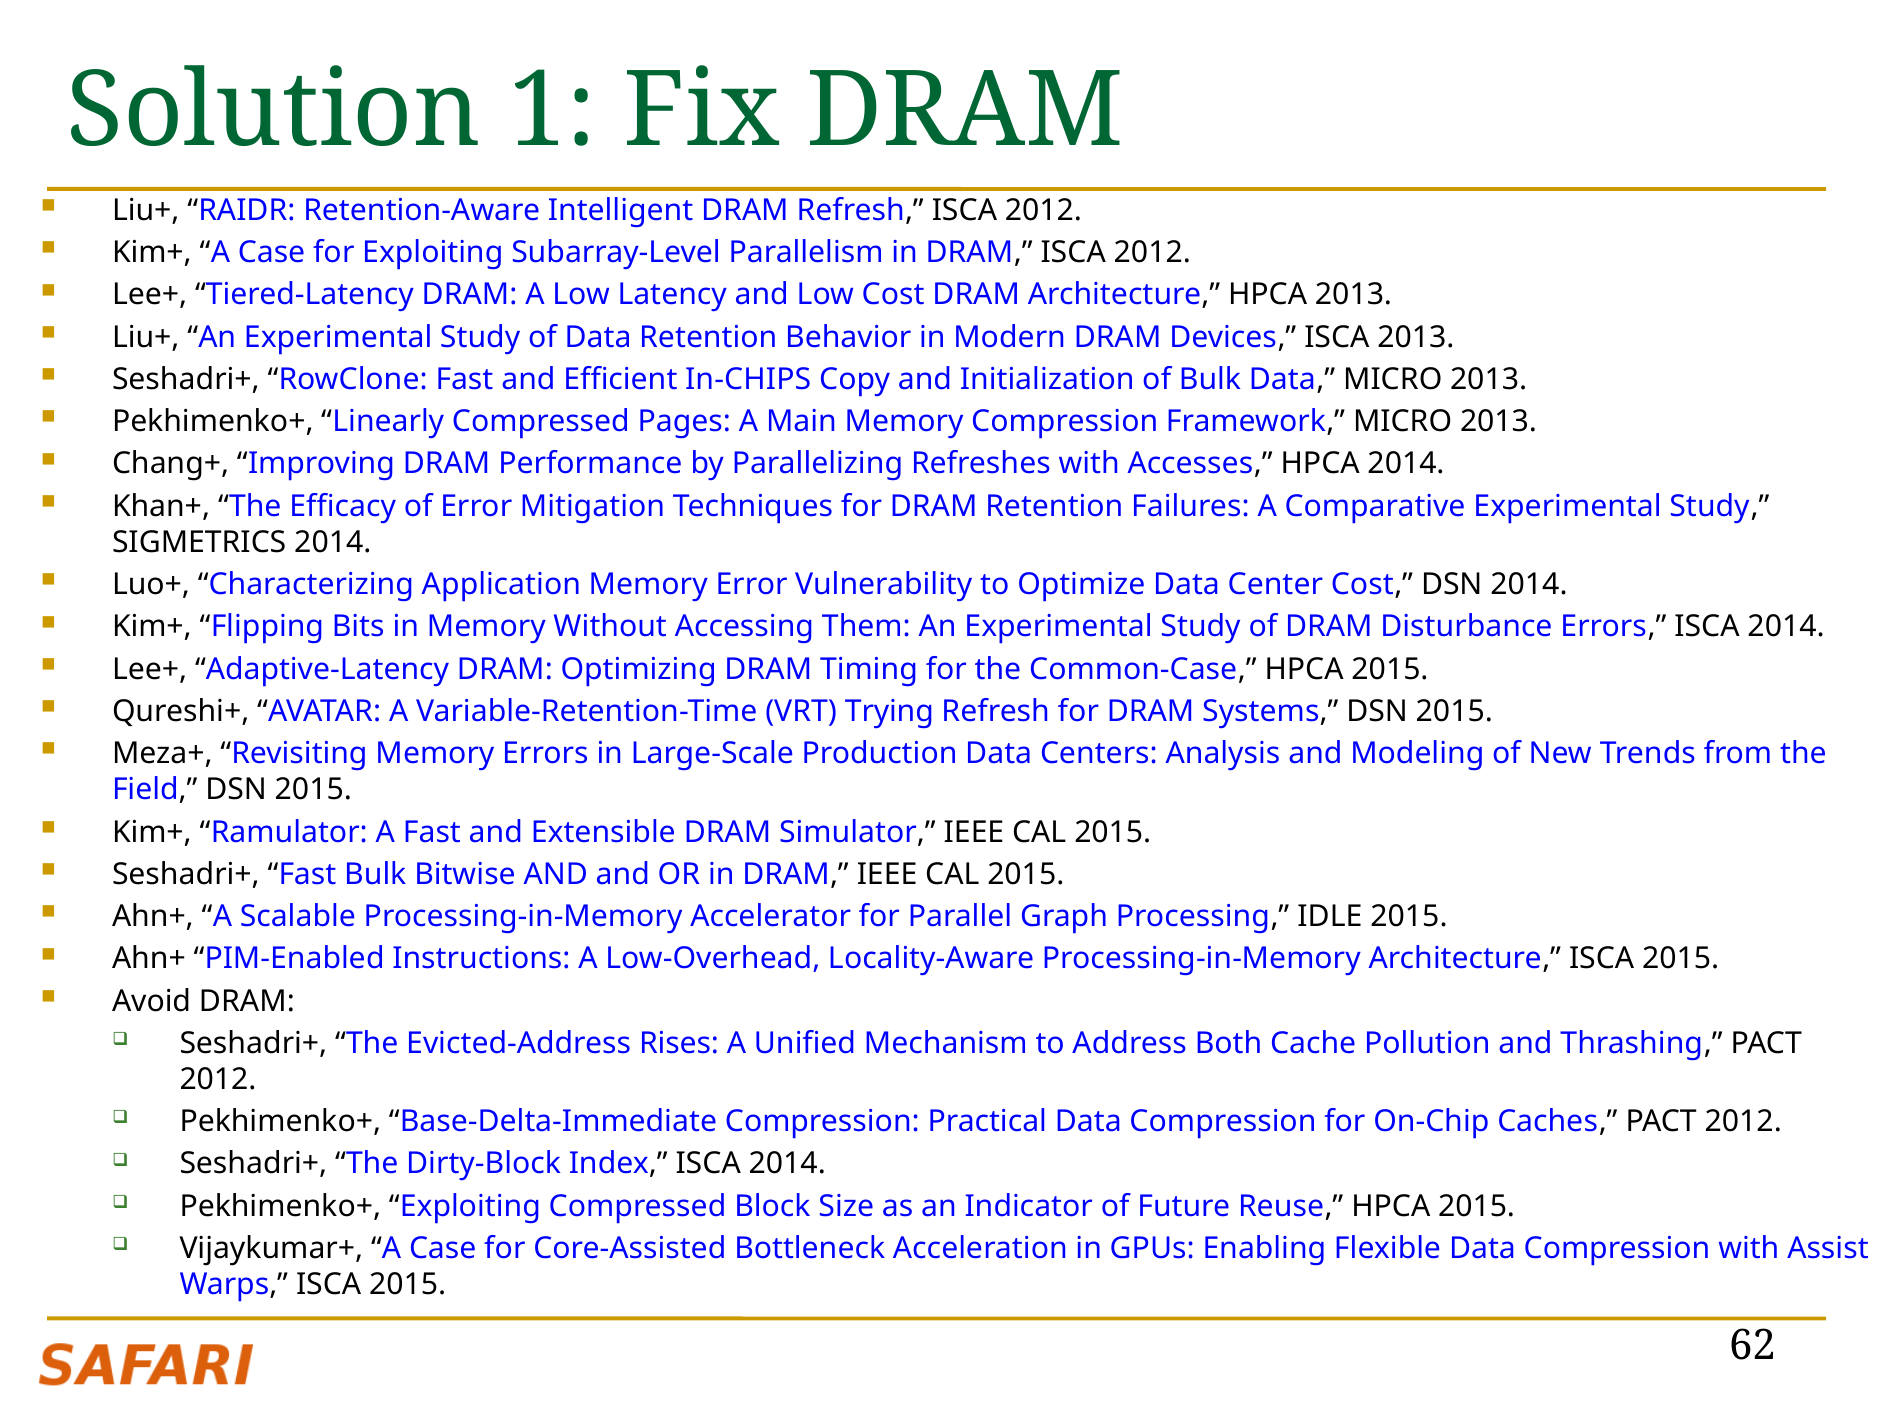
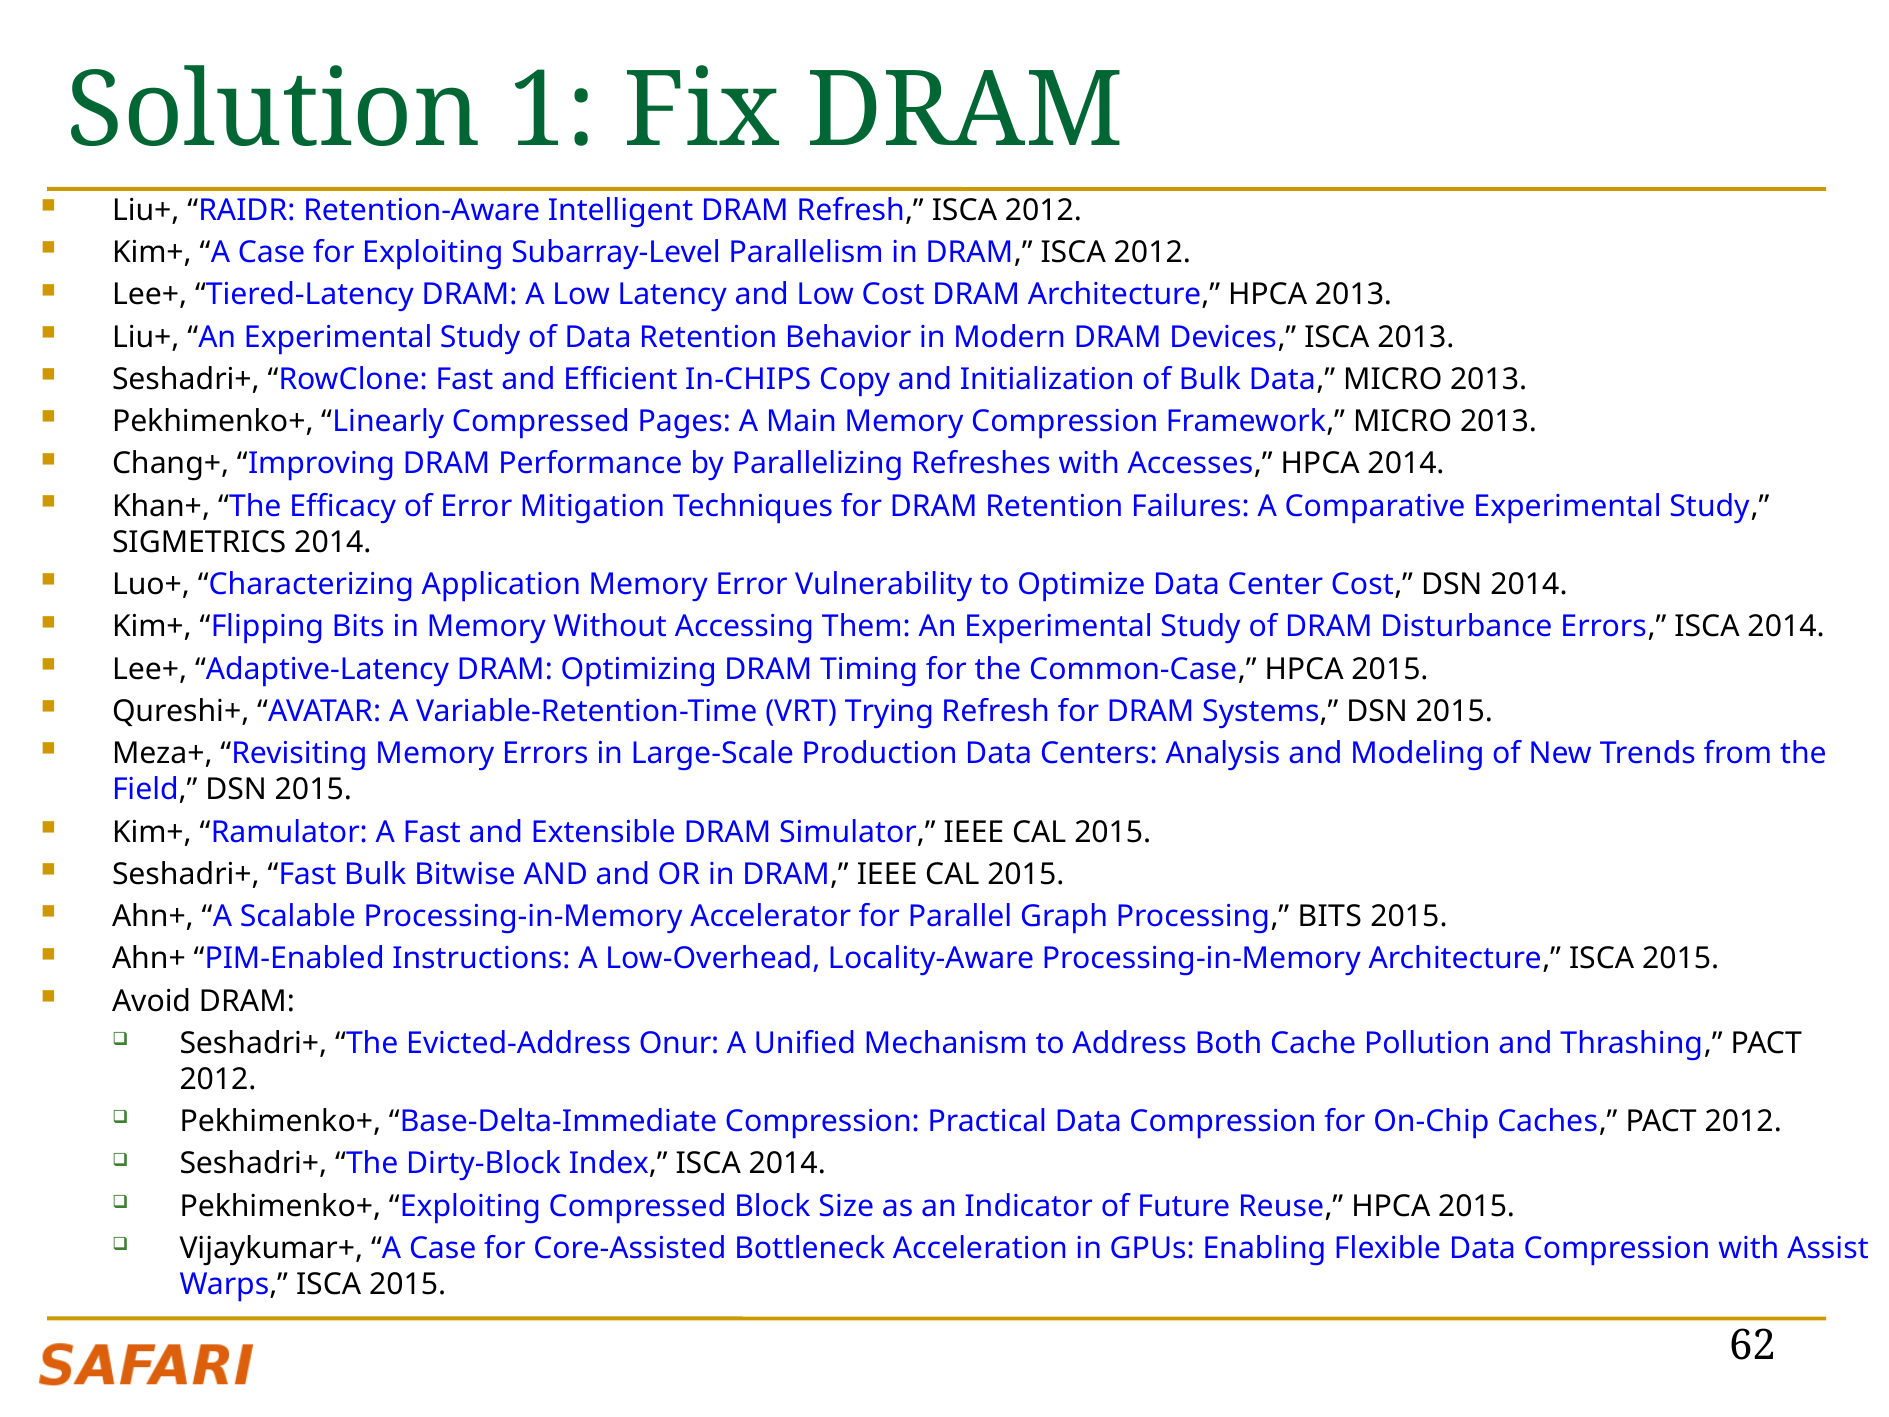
Processing IDLE: IDLE -> BITS (1330, 916)
Rises: Rises -> Onur (679, 1043)
